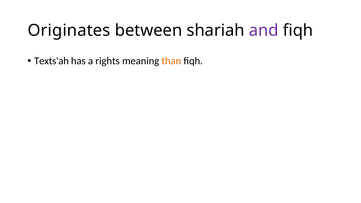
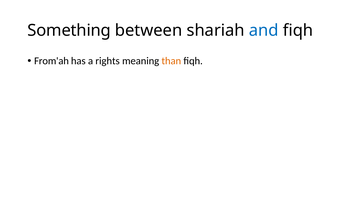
Originates: Originates -> Something (69, 30)
and colour: purple -> blue (264, 30)
Texts'ah: Texts'ah -> From'ah (51, 61)
